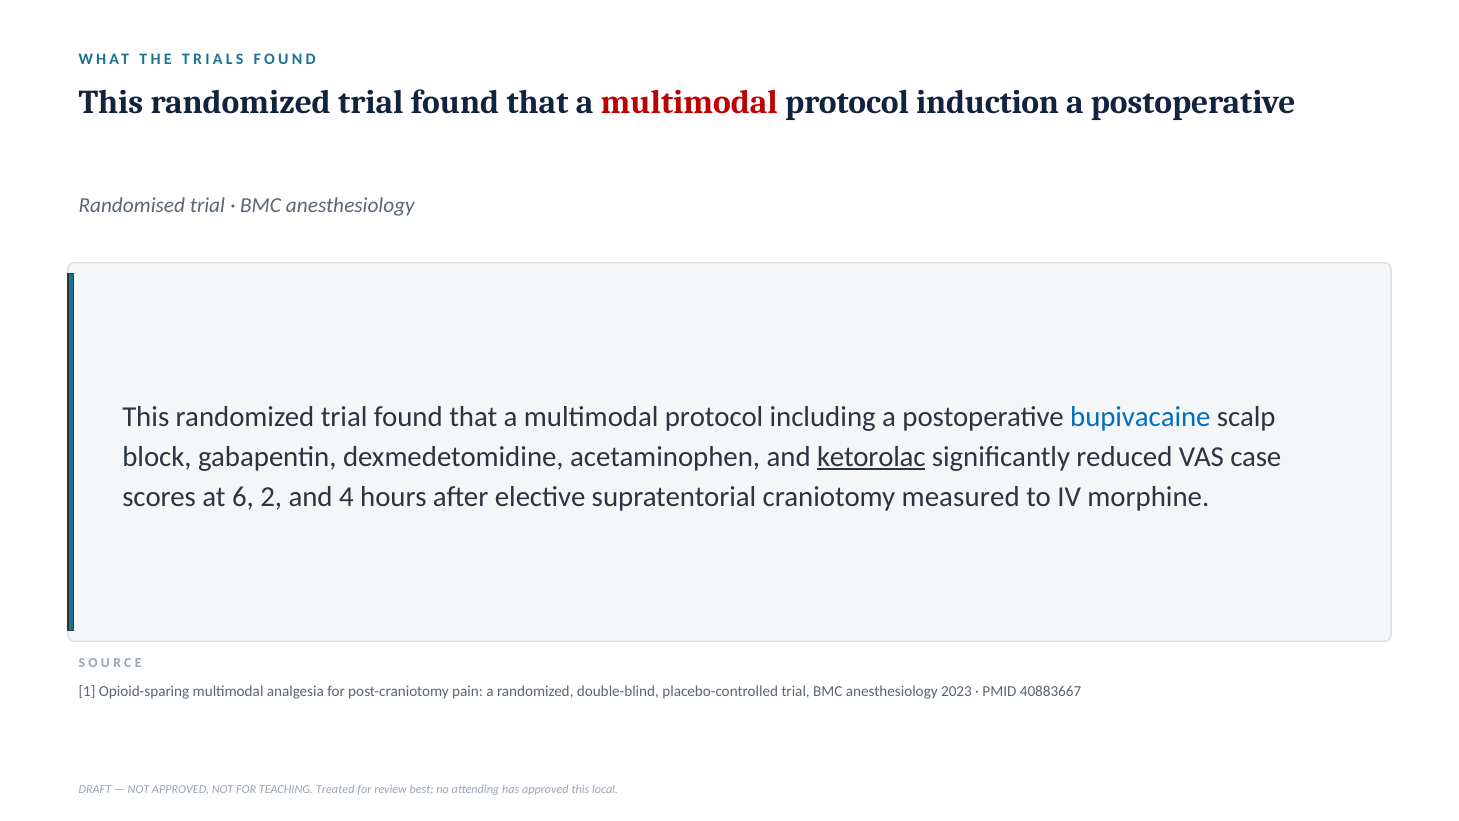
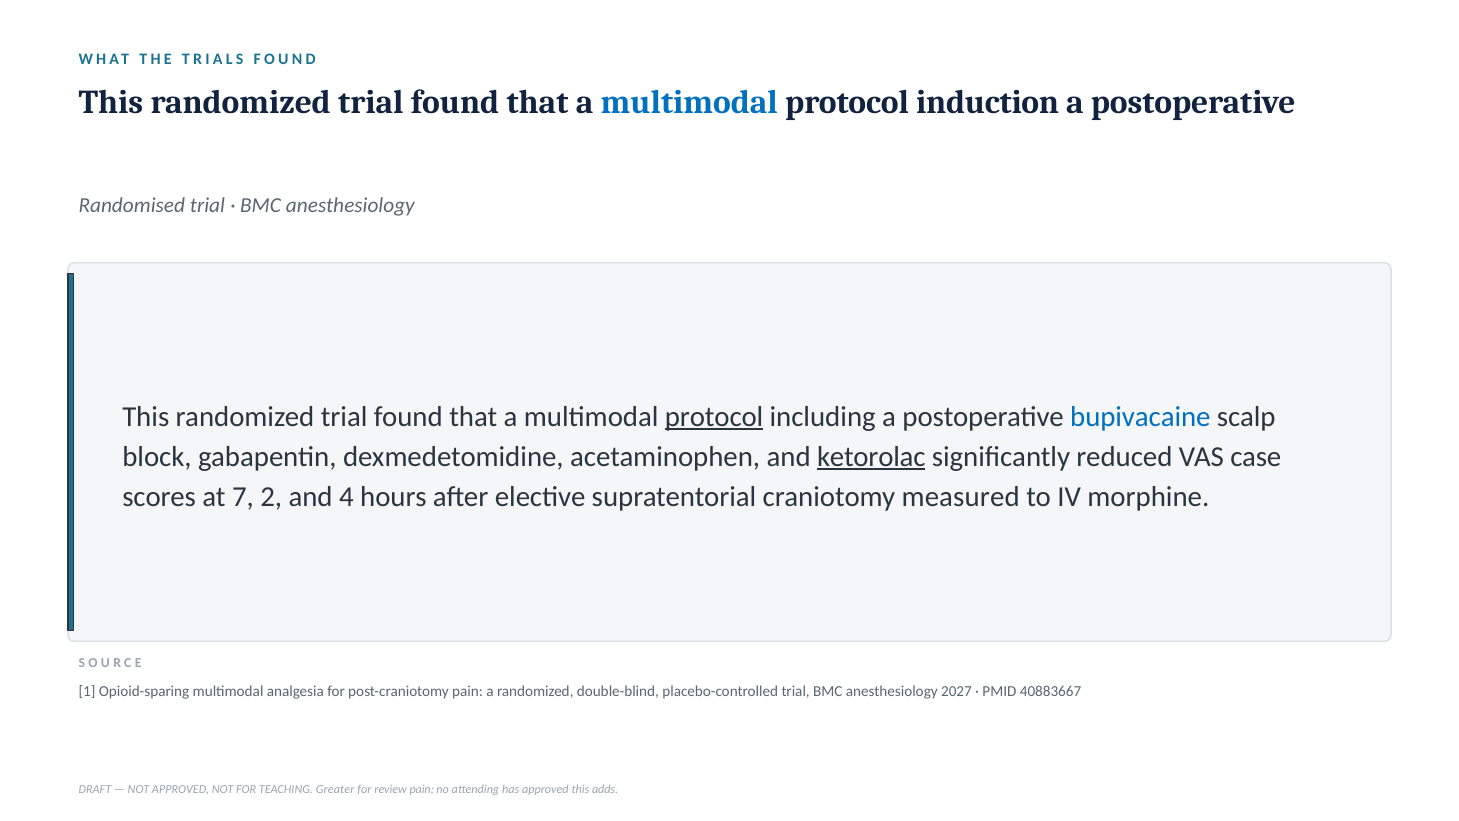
multimodal colour: red -> blue (689, 102)
protocol underline: none -> present (714, 417)
6: 6 -> 7 (243, 496)
2023: 2023 -> 2027 (956, 692)
Treated: Treated -> Greater (335, 789)
review best: best -> pain (422, 789)
local: local -> adds (605, 789)
